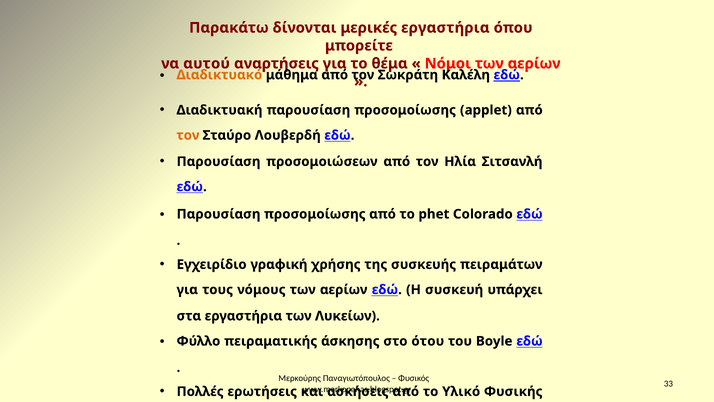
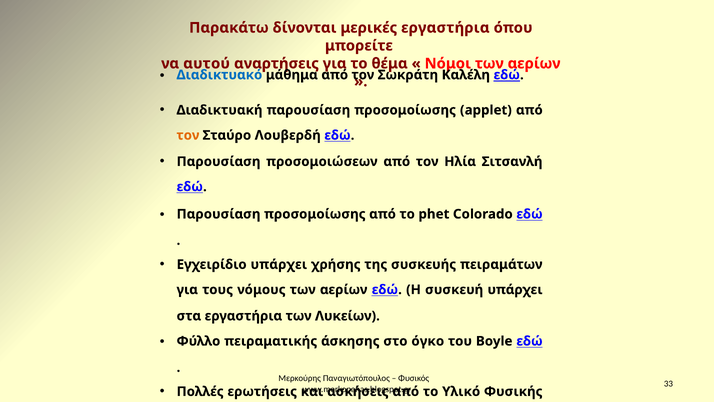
Διαδικτυακό colour: orange -> blue (219, 75)
Εγχειρίδιο γραφική: γραφική -> υπάρχει (279, 264)
ότου: ότου -> όγκο (428, 341)
